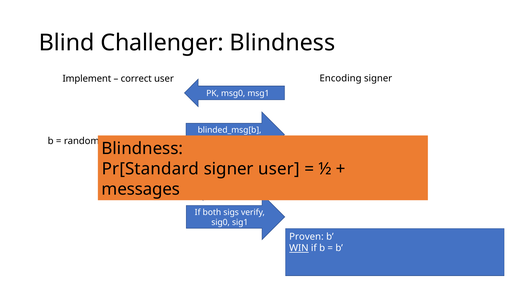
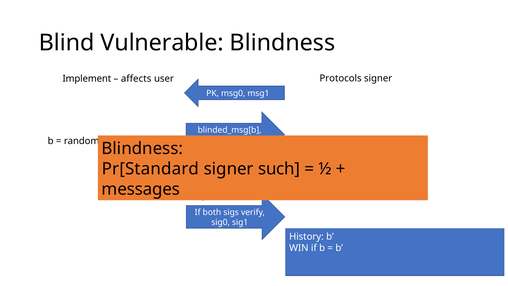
Challenger: Challenger -> Vulnerable (162, 43)
correct: correct -> affects (136, 79)
Encoding: Encoding -> Protocols (341, 78)
user: user -> such (279, 169)
Proven: Proven -> History (306, 237)
WIN underline: present -> none (299, 248)
